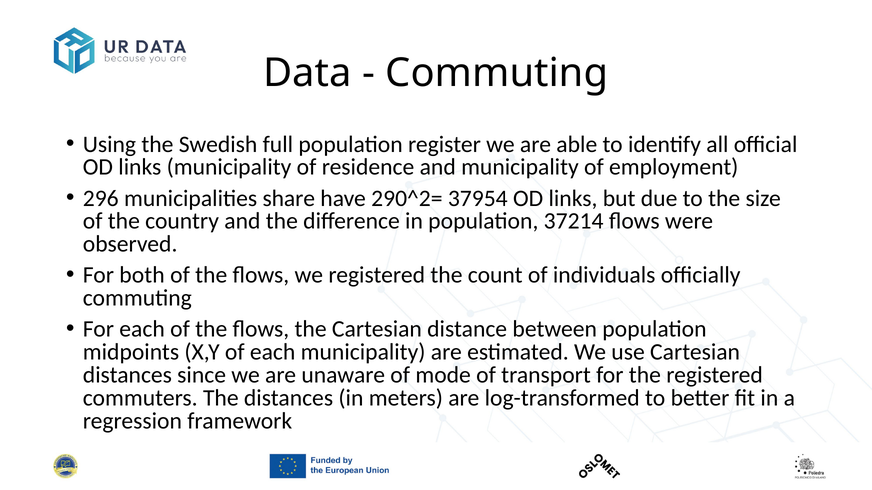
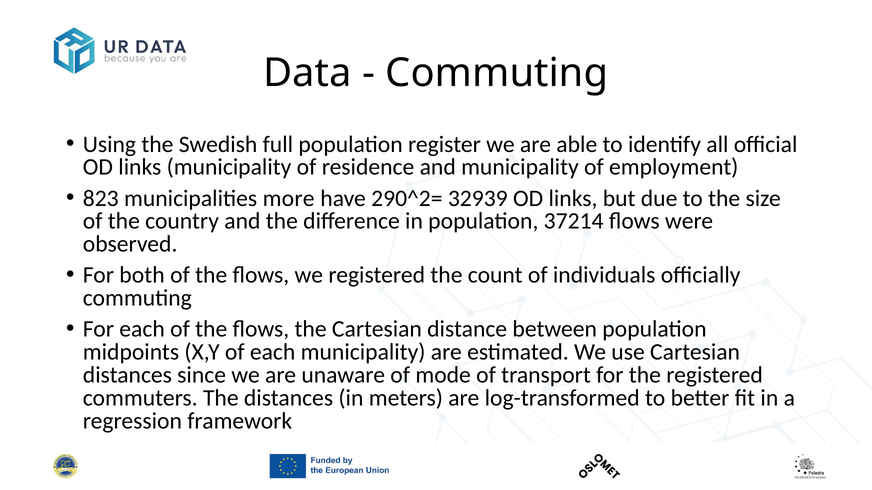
296: 296 -> 823 (101, 198)
share: share -> more (289, 198)
37954: 37954 -> 32939 (478, 198)
